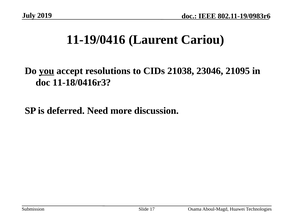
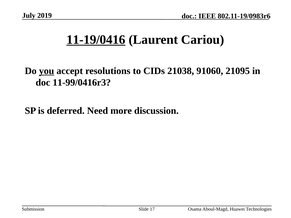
11-19/0416 underline: none -> present (96, 40)
23046: 23046 -> 91060 (210, 71)
11-18/0416r3: 11-18/0416r3 -> 11-99/0416r3 (82, 83)
